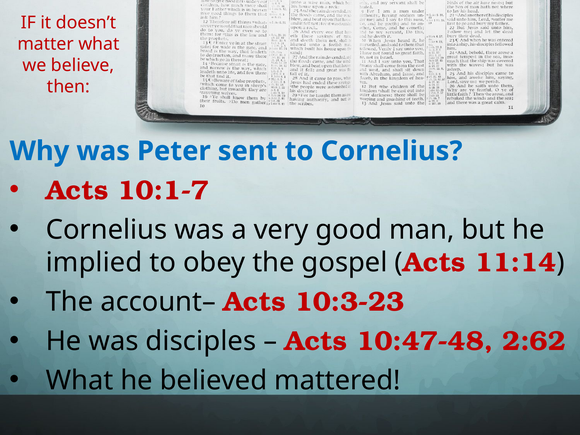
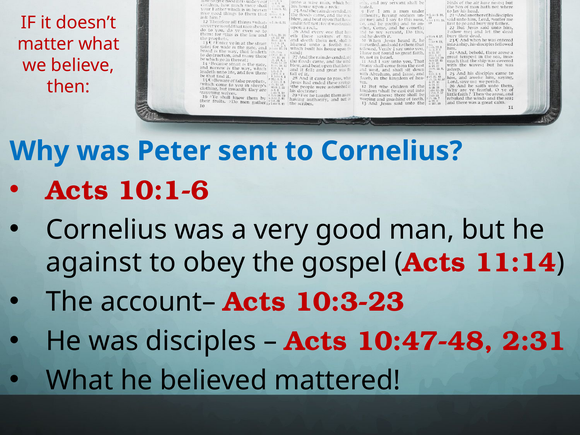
10:1-7: 10:1-7 -> 10:1-6 (163, 190)
implied: implied -> against (94, 263)
2:62: 2:62 -> 2:31 (534, 341)
